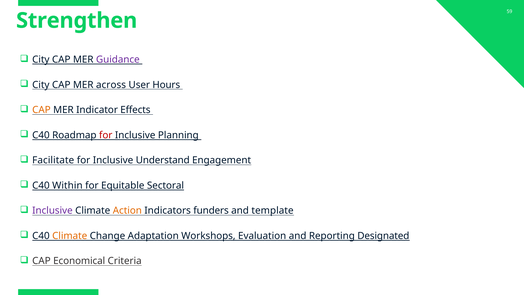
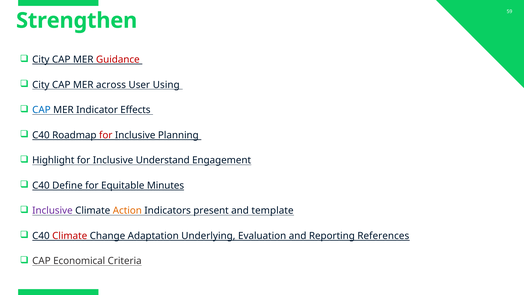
Guidance colour: purple -> red (118, 60)
Hours: Hours -> Using (166, 85)
CAP colour: orange -> blue (41, 110)
Facilitate: Facilitate -> Highlight (53, 160)
Within: Within -> Define (67, 185)
Sectoral: Sectoral -> Minutes (165, 185)
funders: funders -> present (211, 211)
Climate colour: orange -> red (70, 236)
Workshops: Workshops -> Underlying (208, 236)
Designated: Designated -> References (383, 236)
